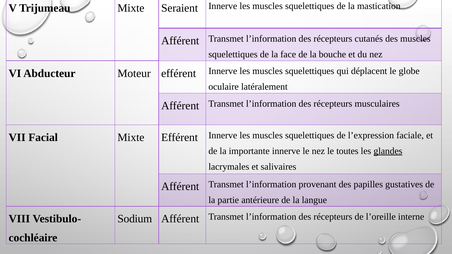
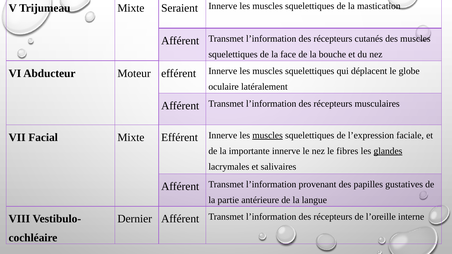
muscles underline: none -> present (268, 136)
toutes: toutes -> fibres (347, 151)
Sodium: Sodium -> Dernier (135, 219)
